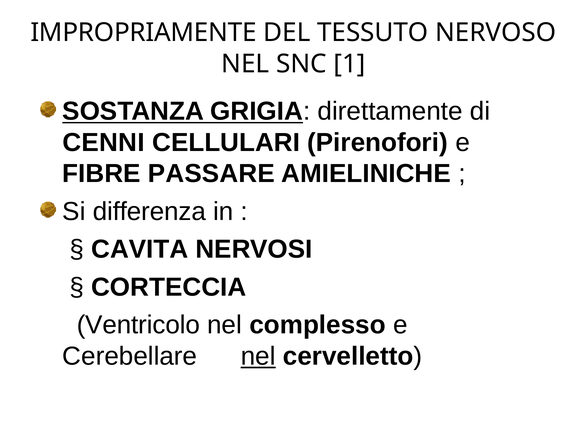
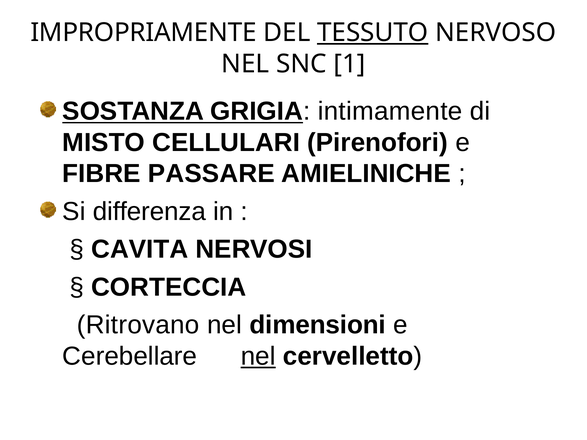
TESSUTO underline: none -> present (373, 33)
direttamente: direttamente -> intimamente (390, 111)
CENNI: CENNI -> MISTO (104, 142)
Ventricolo: Ventricolo -> Ritrovano (138, 325)
complesso: complesso -> dimensioni (318, 325)
